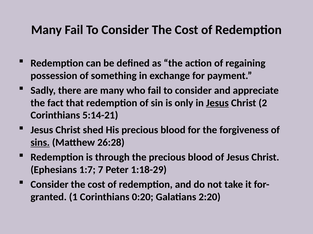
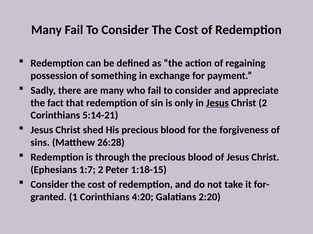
sins underline: present -> none (40, 143)
1:7 7: 7 -> 2 (101, 170)
1:18-29: 1:18-29 -> 1:18-15 (149, 170)
0:20: 0:20 -> 4:20 (143, 198)
